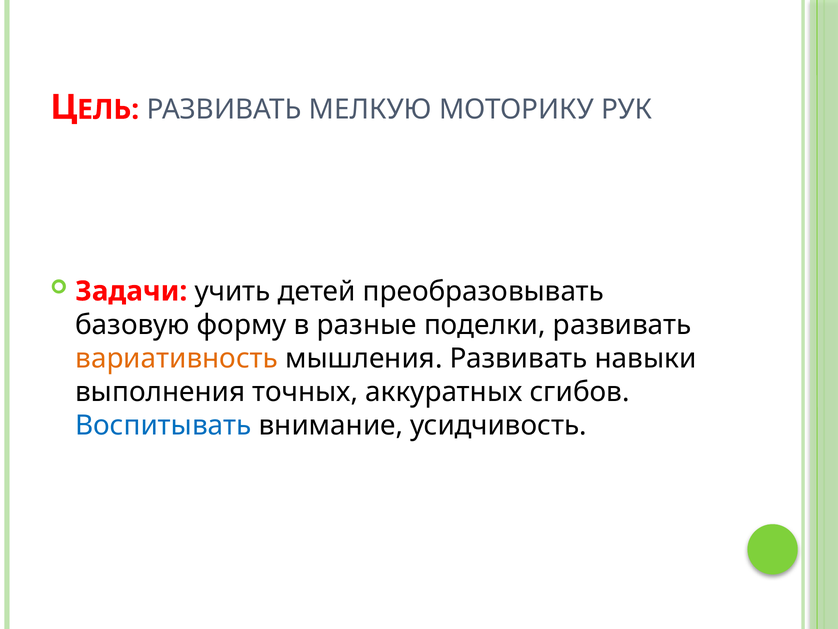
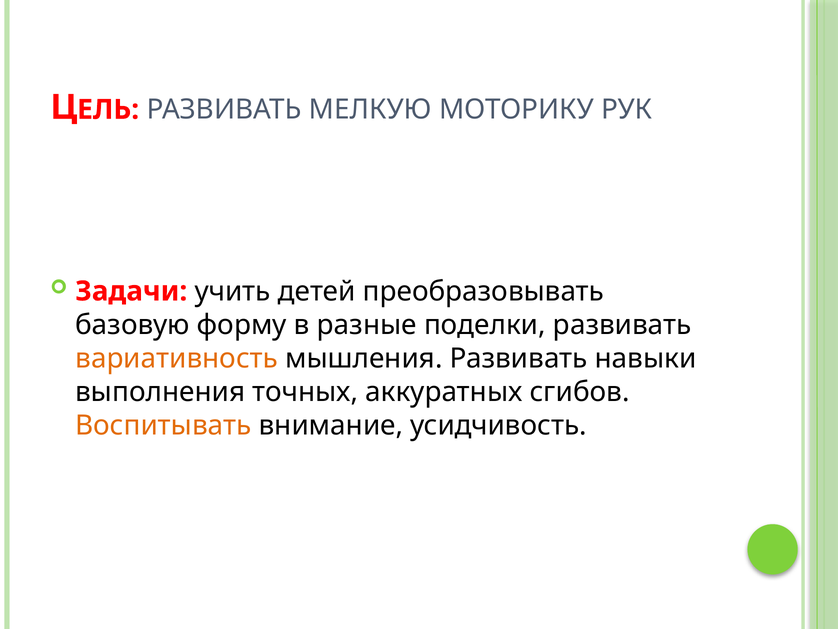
Воспитывать colour: blue -> orange (163, 425)
